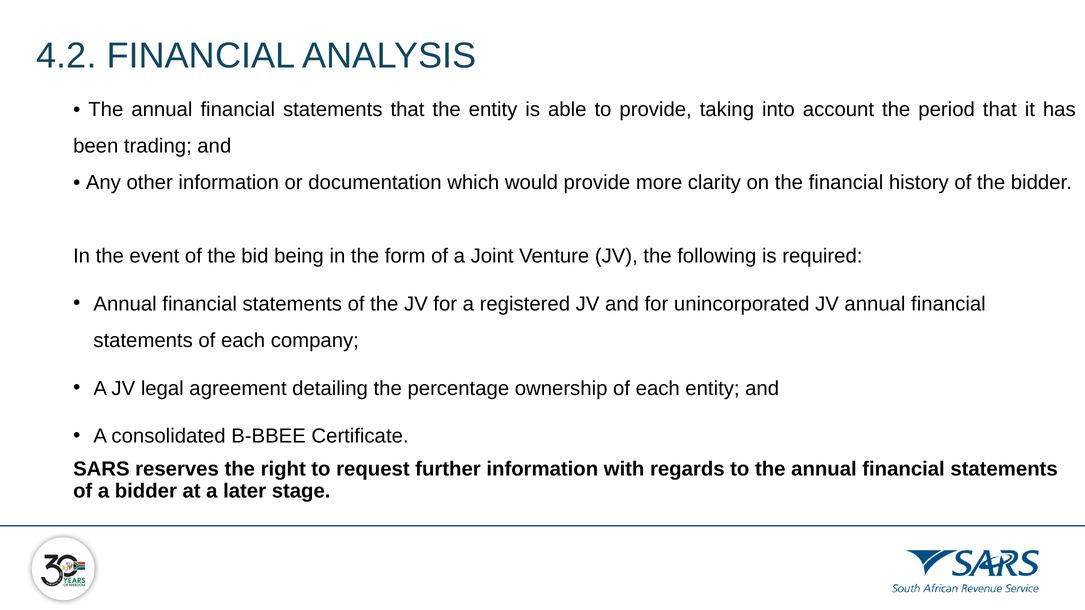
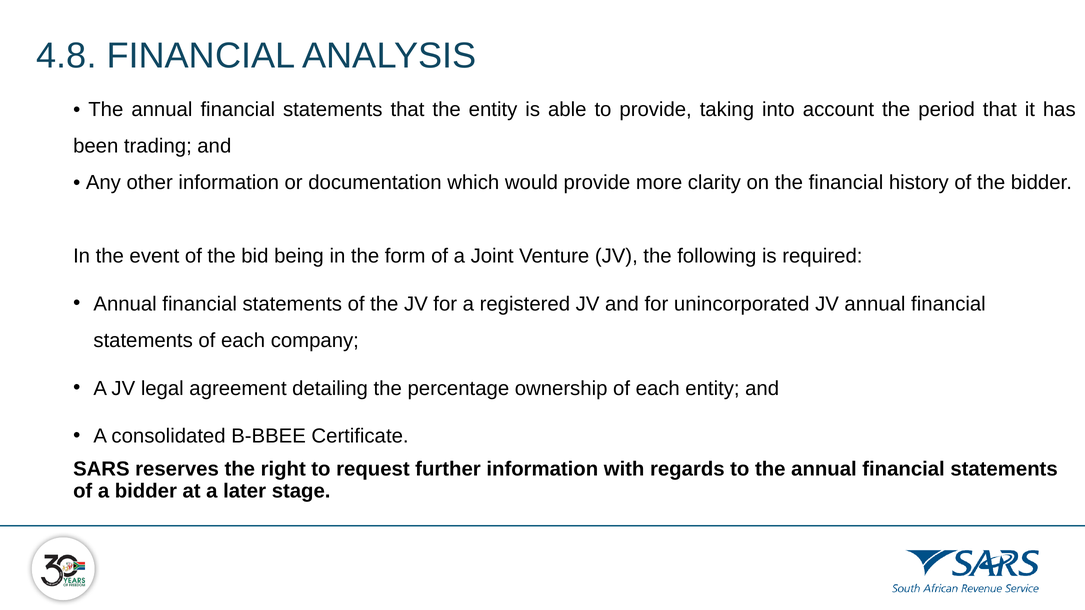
4.2: 4.2 -> 4.8 (66, 56)
